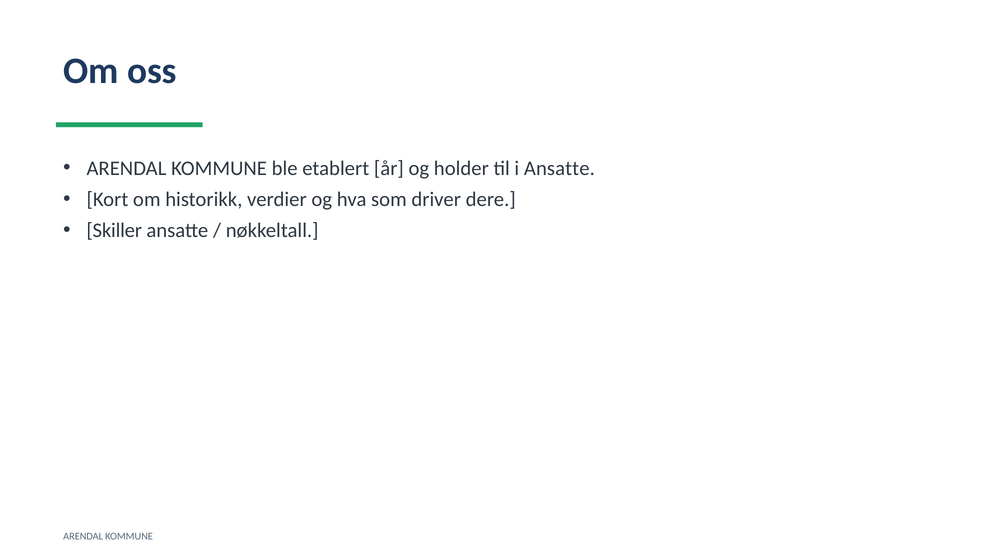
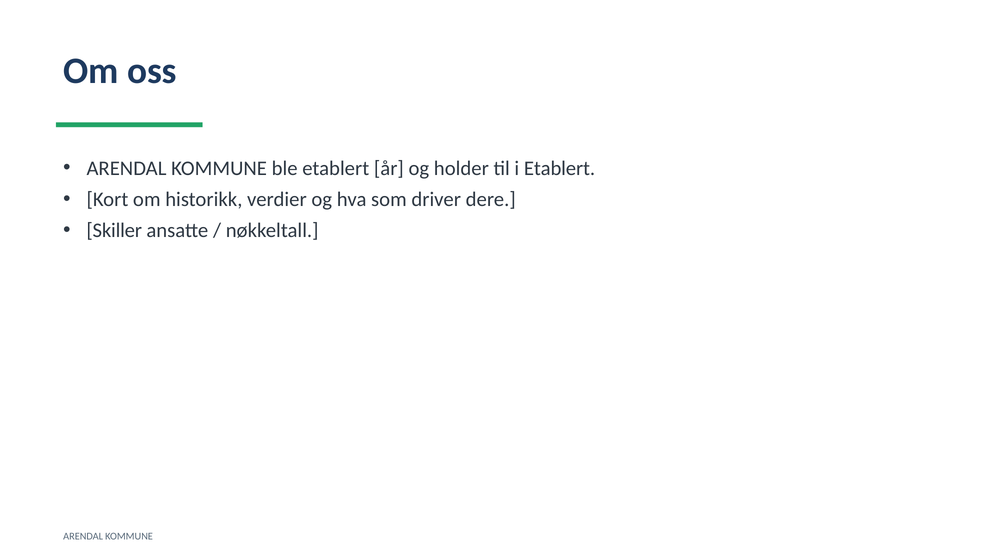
i Ansatte: Ansatte -> Etablert (560, 168)
